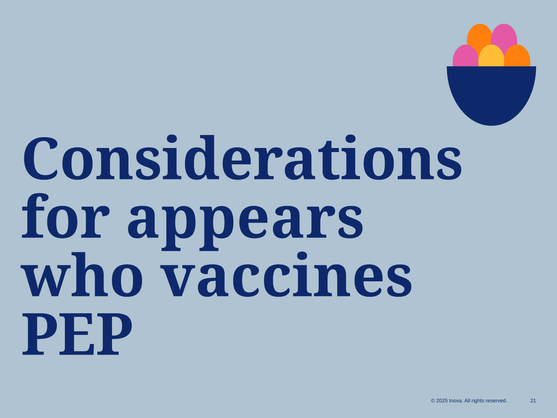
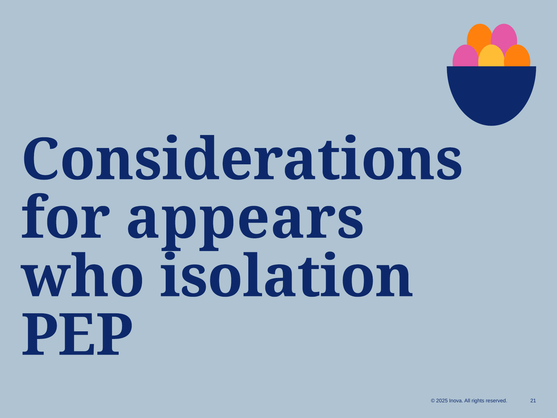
vaccines: vaccines -> isolation (287, 277)
